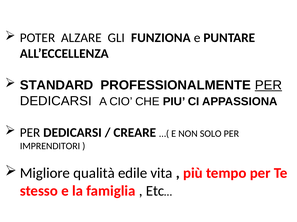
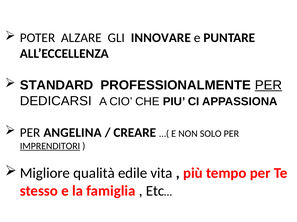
FUNZIONA: FUNZIONA -> INNOVARE (161, 38)
DEDICARSI: DEDICARSI -> ANGELINA (73, 133)
IMPRENDITORI underline: none -> present (50, 147)
